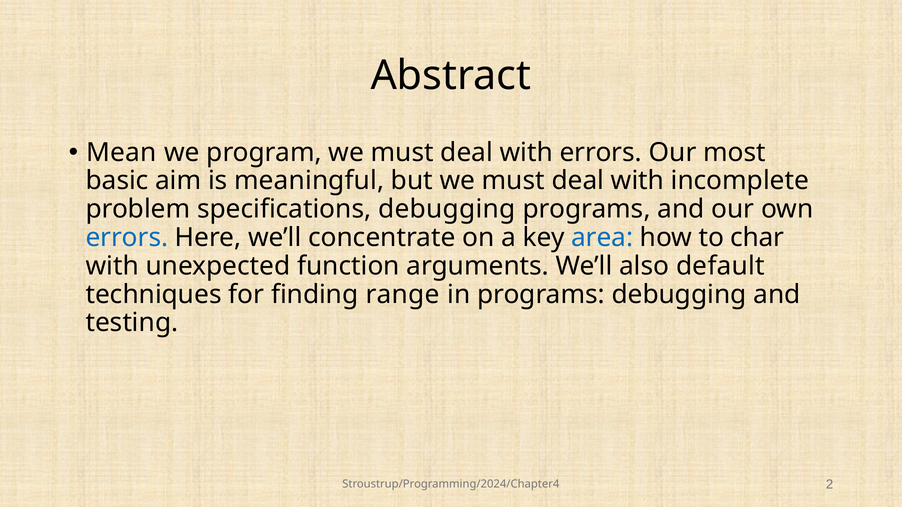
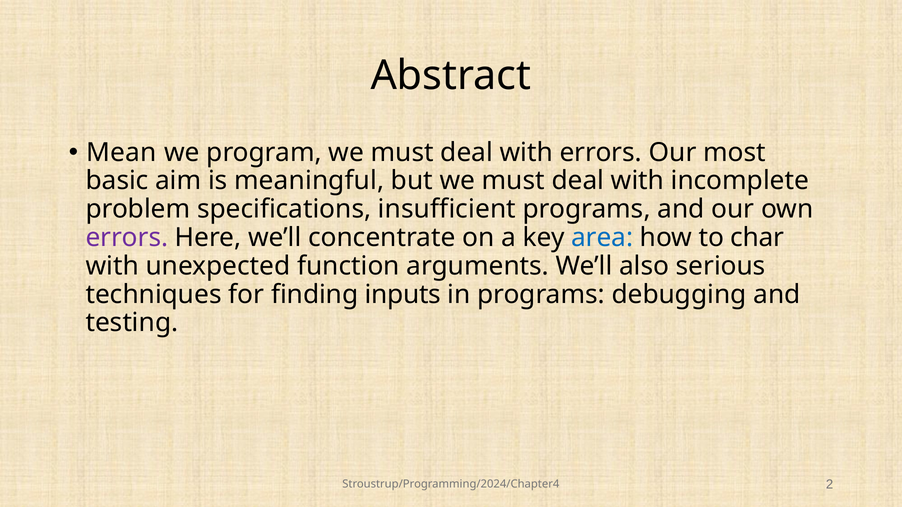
specifications debugging: debugging -> insufficient (447, 209)
errors colour: blue -> purple (127, 238)
default: default -> serious (721, 266)
range: range -> inputs (403, 295)
